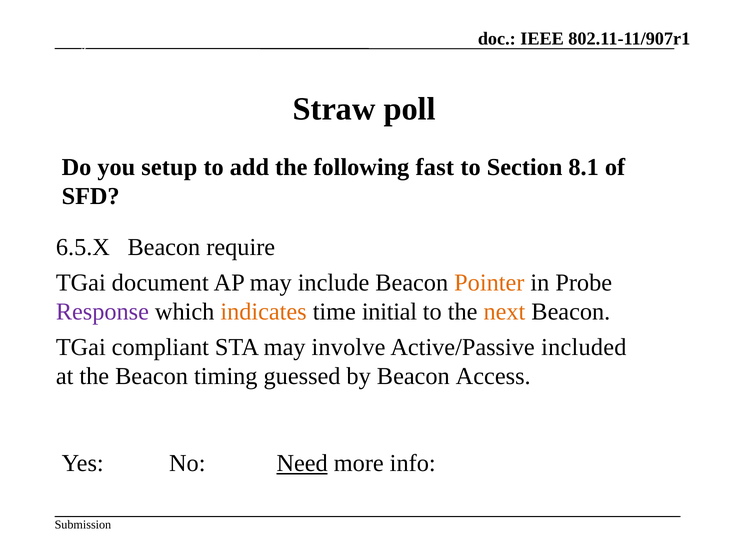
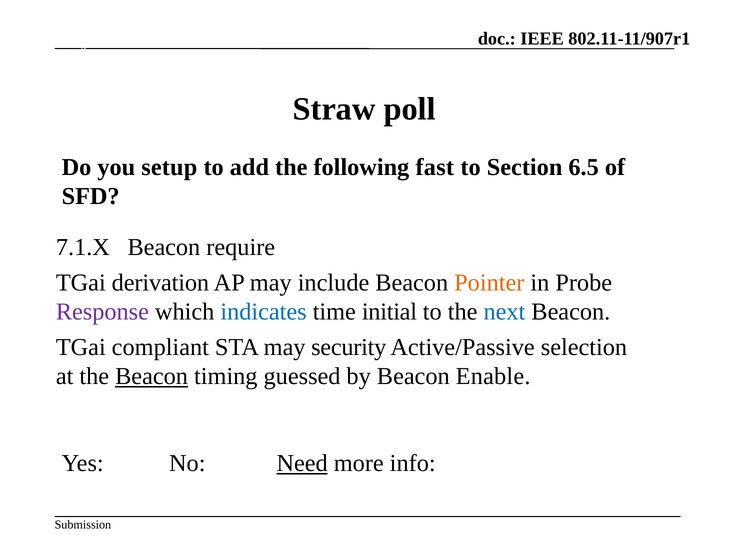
8.1: 8.1 -> 6.5 (584, 167)
6.5.X: 6.5.X -> 7.1.X (83, 247)
document: document -> derivation (160, 283)
indicates colour: orange -> blue (264, 312)
next colour: orange -> blue (504, 312)
involve: involve -> security (349, 347)
included: included -> selection (584, 347)
Beacon underline: none -> present (152, 376)
Access: Access -> Enable (493, 376)
